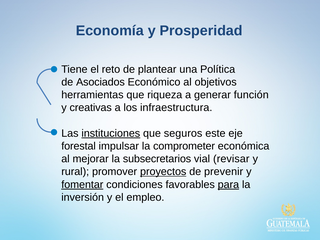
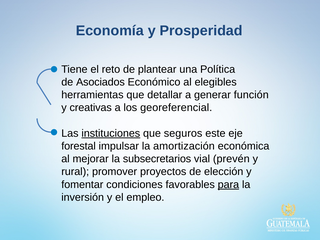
objetivos: objetivos -> elegibles (216, 82)
riqueza: riqueza -> detallar (165, 95)
infraestructura: infraestructura -> georeferencial (176, 108)
comprometer: comprometer -> amortización (184, 146)
revisar: revisar -> prevén (231, 159)
proyectos underline: present -> none (163, 172)
prevenir: prevenir -> elección (224, 172)
fomentar underline: present -> none (82, 185)
